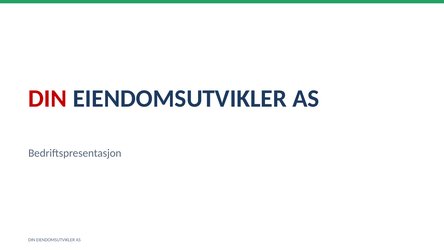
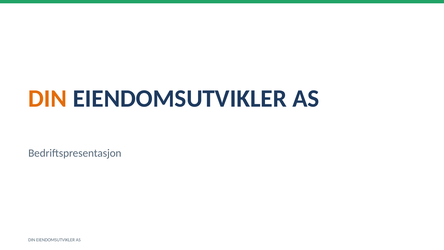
DIN colour: red -> orange (48, 98)
